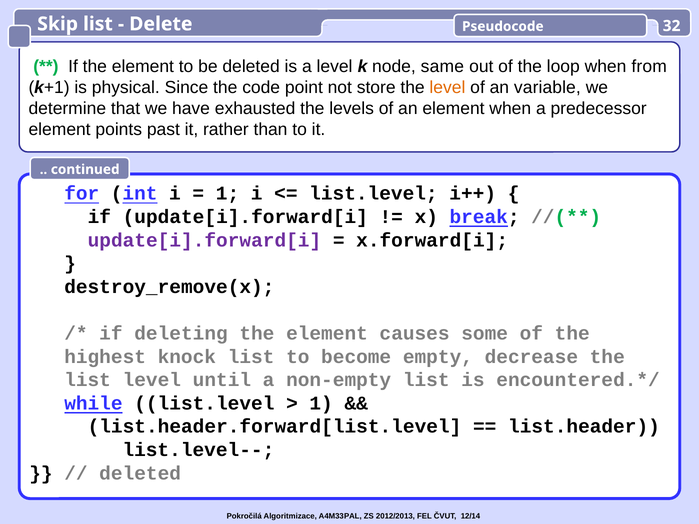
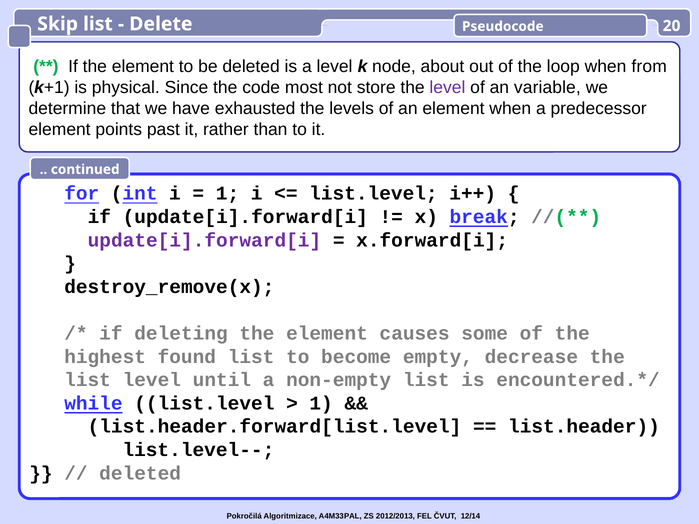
32: 32 -> 20 (672, 26)
same: same -> about (442, 67)
point: point -> most (304, 88)
level colour: orange -> purple (447, 88)
knock: knock -> found (187, 357)
